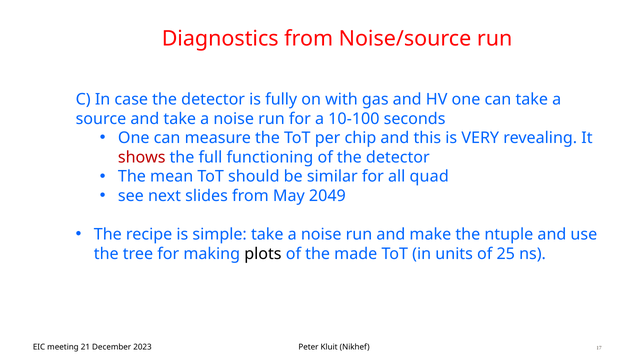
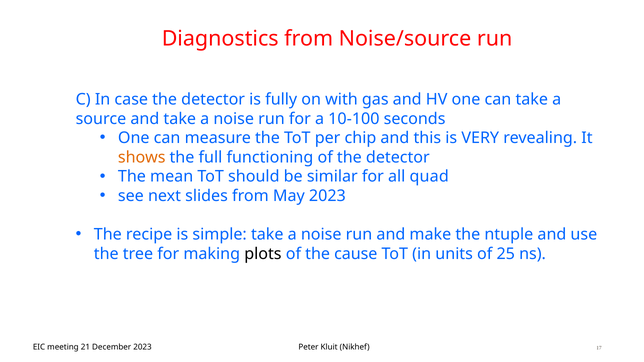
shows colour: red -> orange (142, 157)
May 2049: 2049 -> 2023 (327, 196)
made: made -> cause (356, 254)
